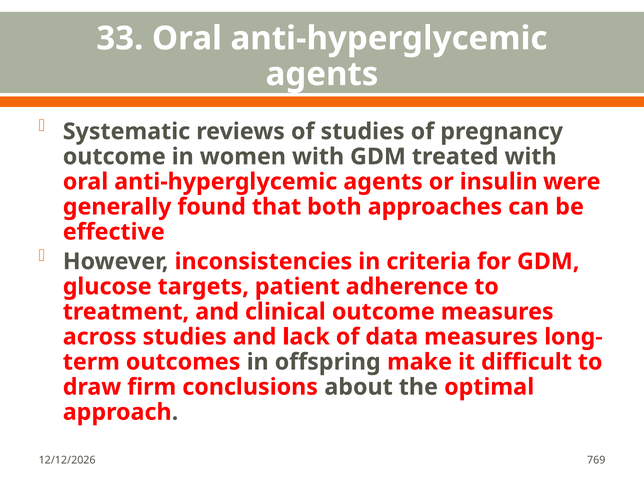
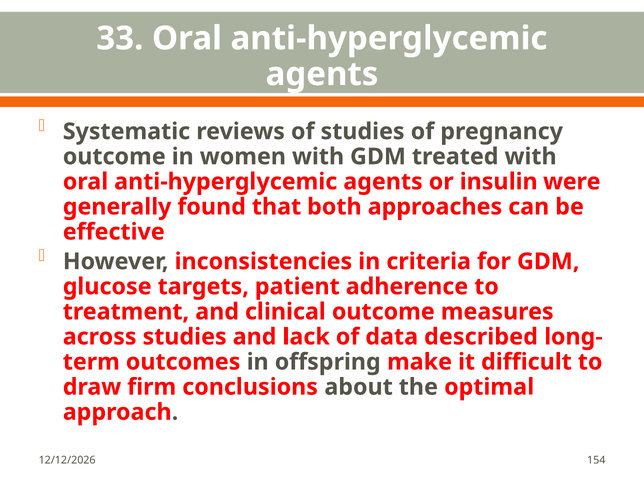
data measures: measures -> described (481, 337)
769: 769 -> 154 (596, 460)
